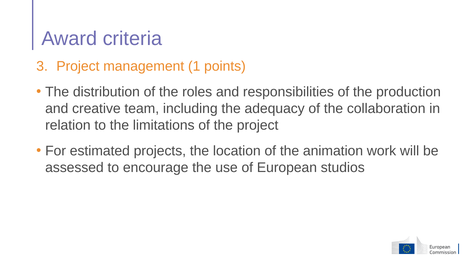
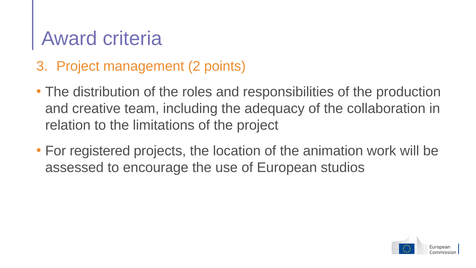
1: 1 -> 2 (194, 66)
estimated: estimated -> registered (100, 151)
